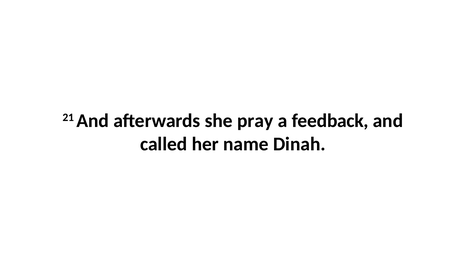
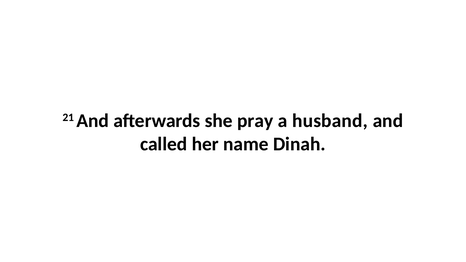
feedback: feedback -> husband (330, 121)
